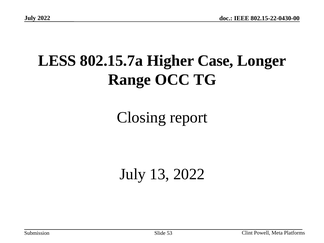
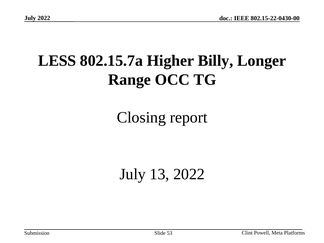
Case: Case -> Billy (215, 61)
